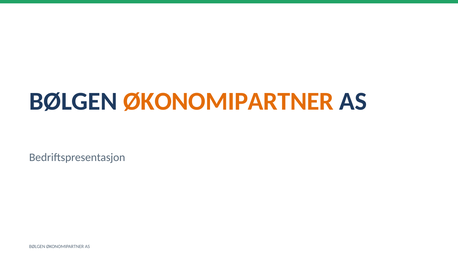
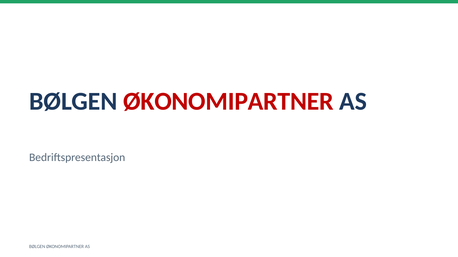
ØKONOMIPARTNER colour: orange -> red (228, 102)
